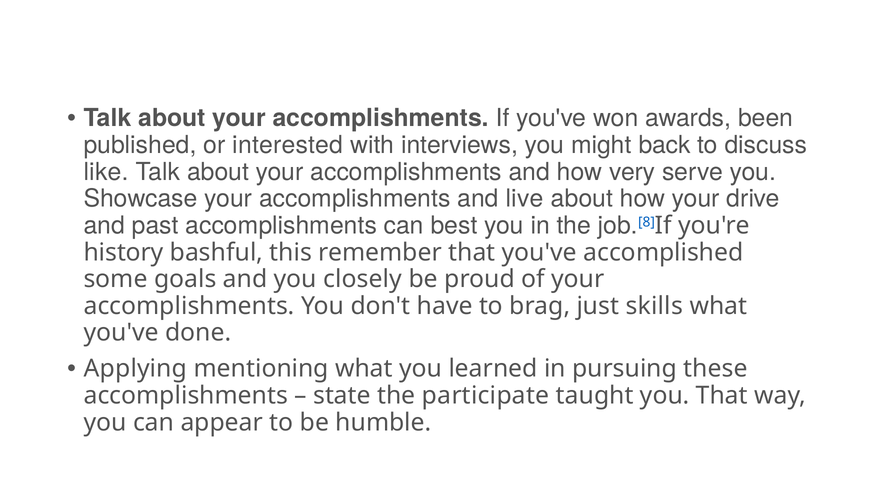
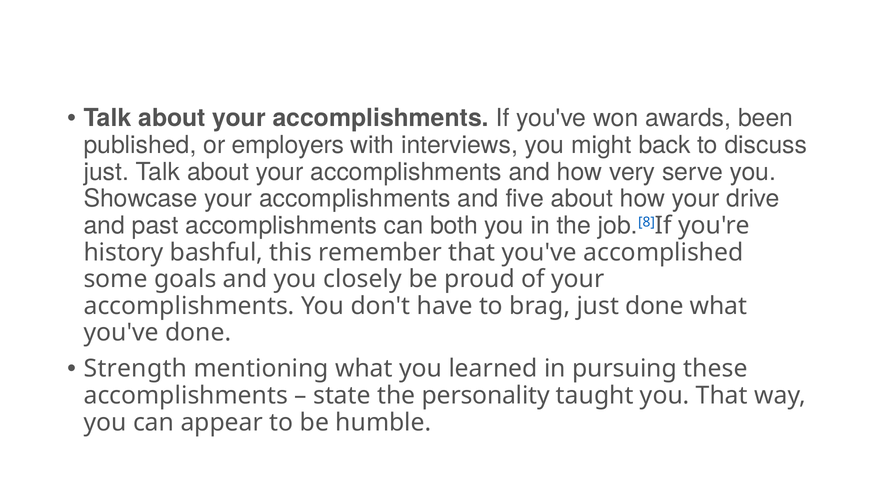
interested: interested -> employers (288, 145)
like: like -> just (106, 172)
live: live -> five (525, 199)
best: best -> both (454, 225)
just skills: skills -> done (654, 306)
Applying: Applying -> Strength (135, 368)
participate: participate -> personality (486, 395)
